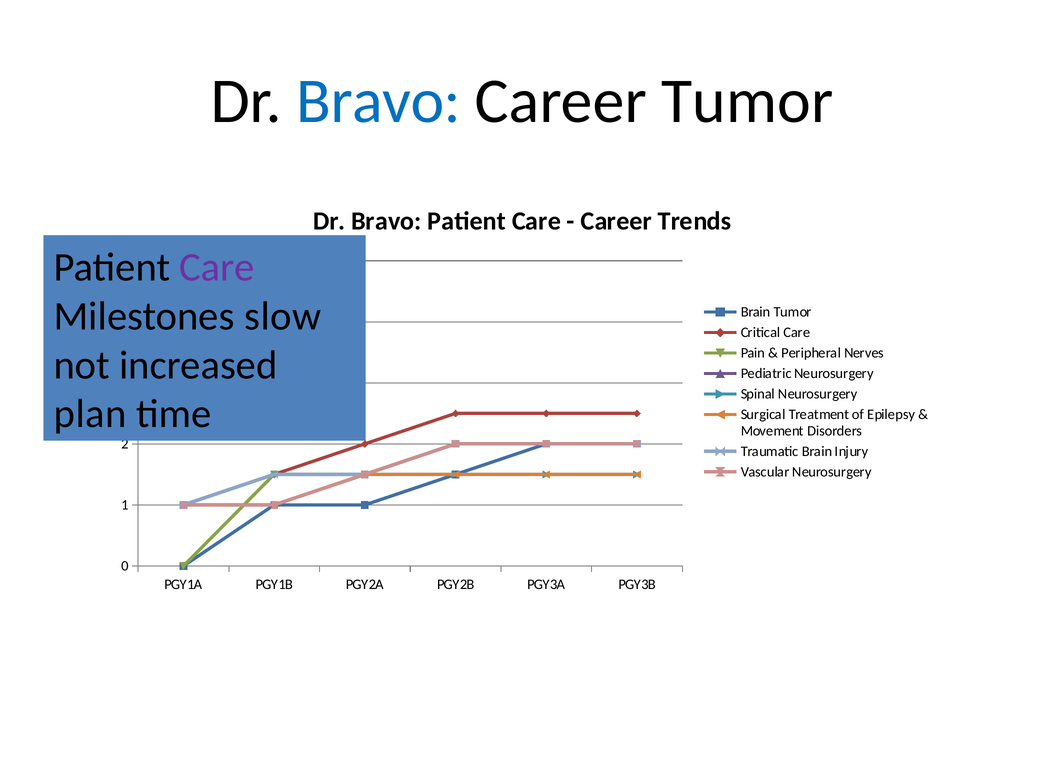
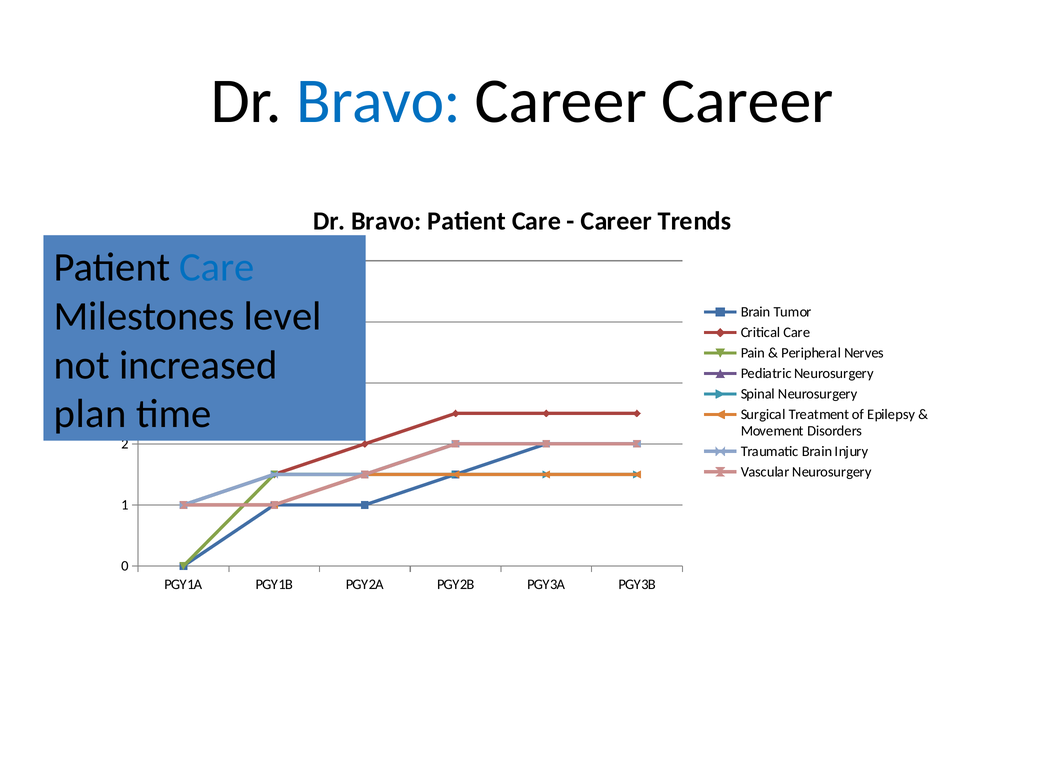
Career Tumor: Tumor -> Career (747, 101)
Care colour: purple -> blue (217, 267)
slow: slow -> level (283, 316)
